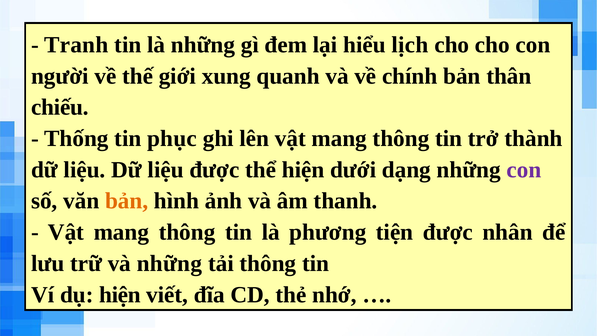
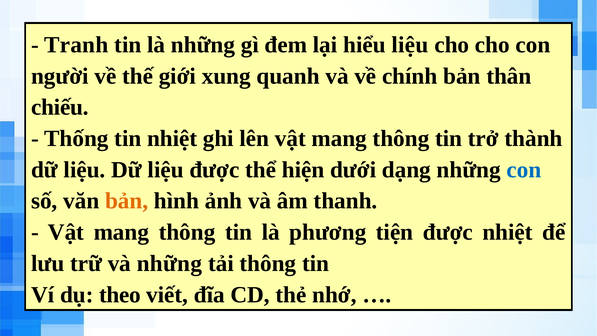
hiểu lịch: lịch -> liệu (410, 45)
tin phục: phục -> nhiệt (172, 138)
con colour: purple -> blue (524, 170)
được nhân: nhân -> nhiệt (508, 232)
dụ hiện: hiện -> theo (120, 295)
